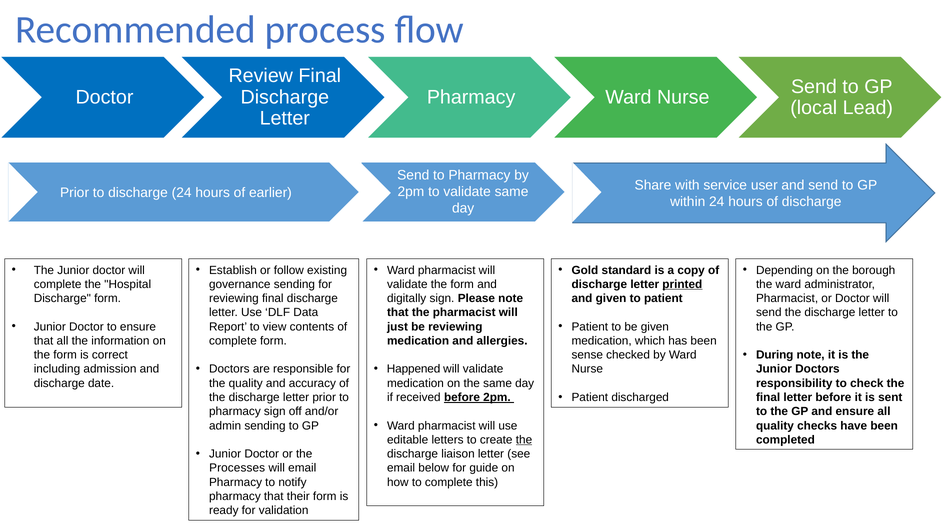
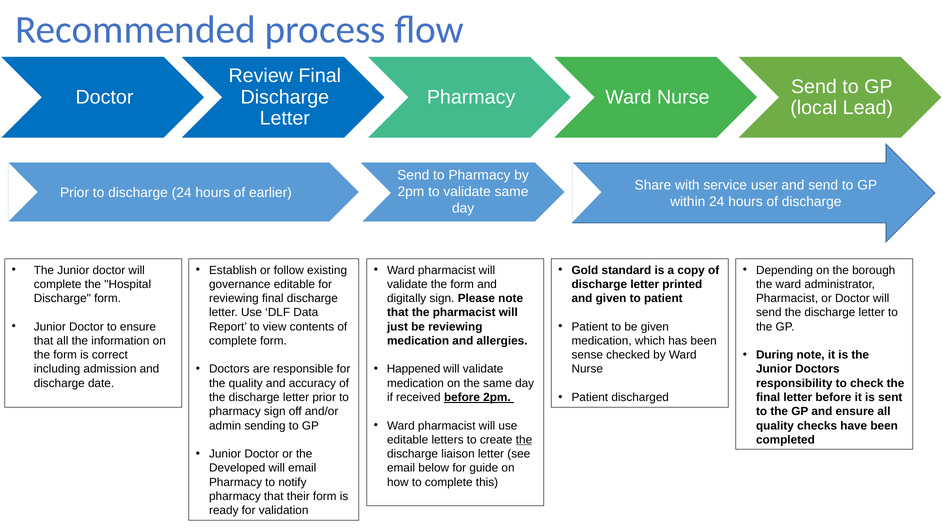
governance sending: sending -> editable (294, 285)
printed underline: present -> none (682, 285)
Processes: Processes -> Developed (237, 468)
